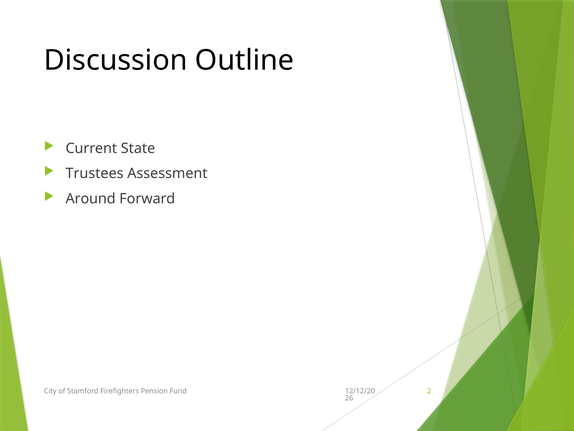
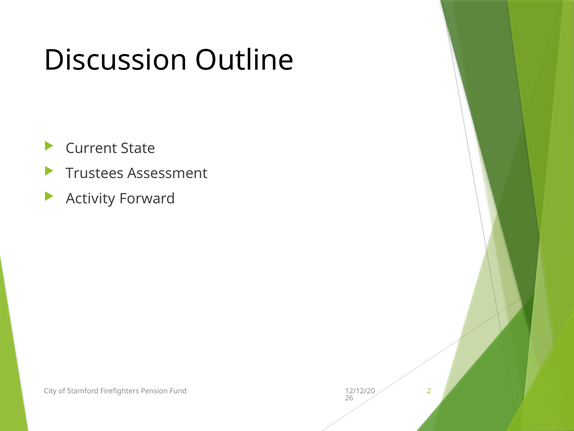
Around: Around -> Activity (90, 199)
